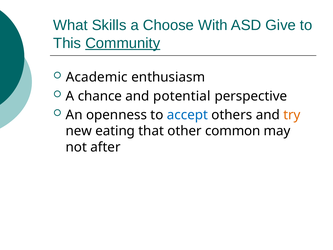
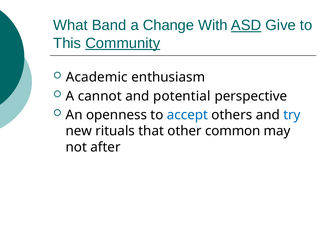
Skills: Skills -> Band (109, 25)
Choose: Choose -> Change (168, 25)
ASD underline: none -> present (246, 25)
chance: chance -> cannot (100, 96)
try colour: orange -> blue (292, 115)
eating: eating -> rituals (115, 131)
